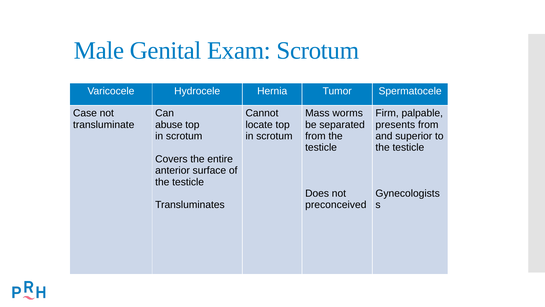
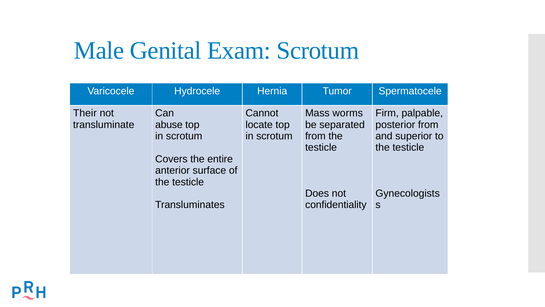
Case: Case -> Their (85, 113)
presents: presents -> posterior (395, 125)
preconceived: preconceived -> confidentiality (336, 205)
